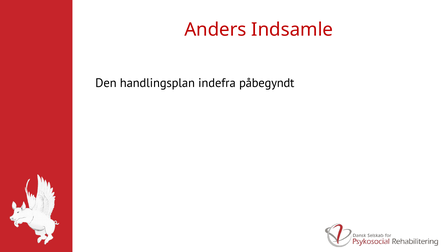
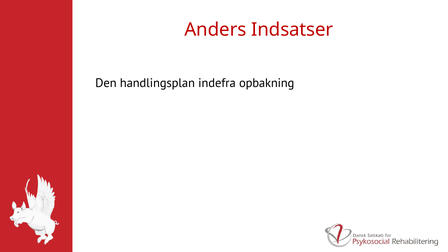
Indsamle: Indsamle -> Indsatser (292, 30)
påbegyndt: påbegyndt -> opbakning (267, 83)
